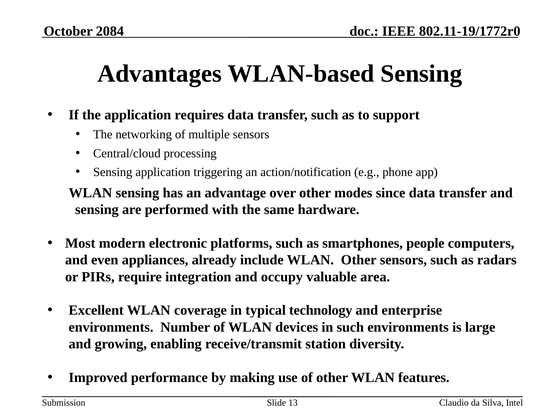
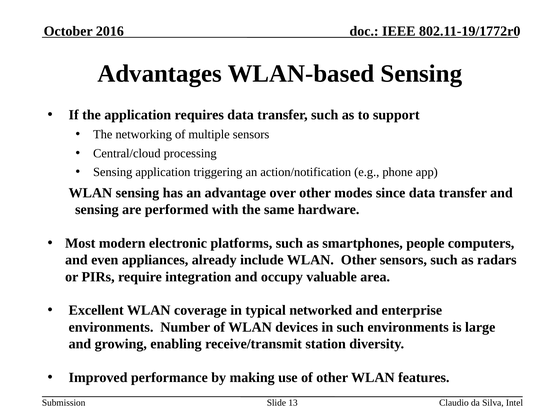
2084: 2084 -> 2016 (110, 31)
technology: technology -> networked (321, 310)
